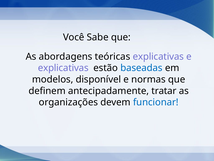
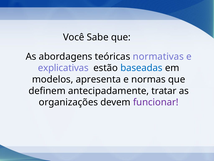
teóricas explicativas: explicativas -> normativas (158, 56)
disponível: disponível -> apresenta (98, 79)
funcionar colour: blue -> purple (156, 102)
